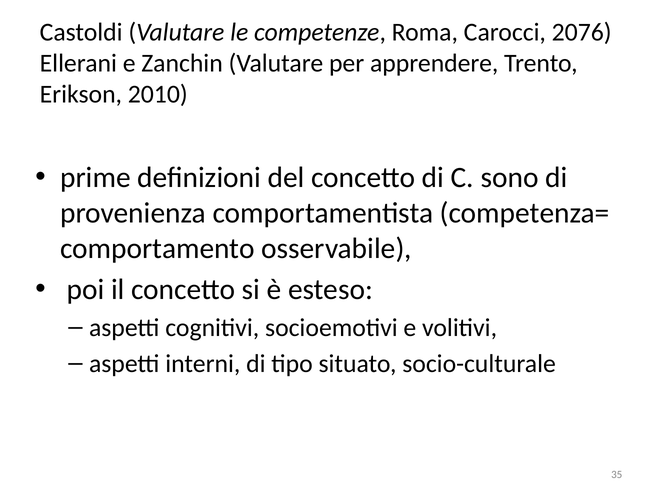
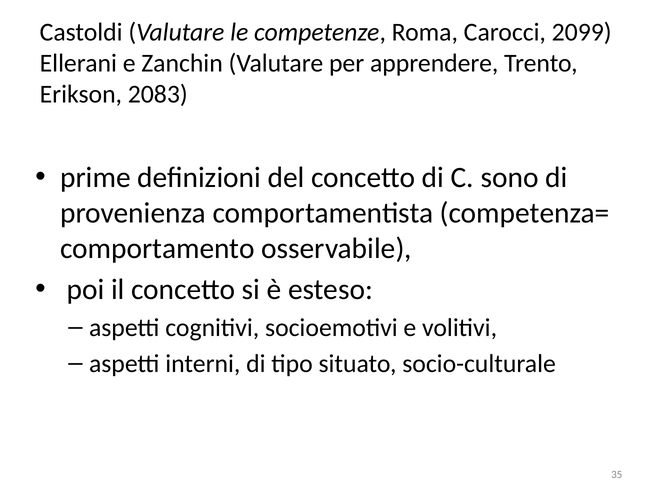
2076: 2076 -> 2099 (582, 32)
2010: 2010 -> 2083 (158, 94)
